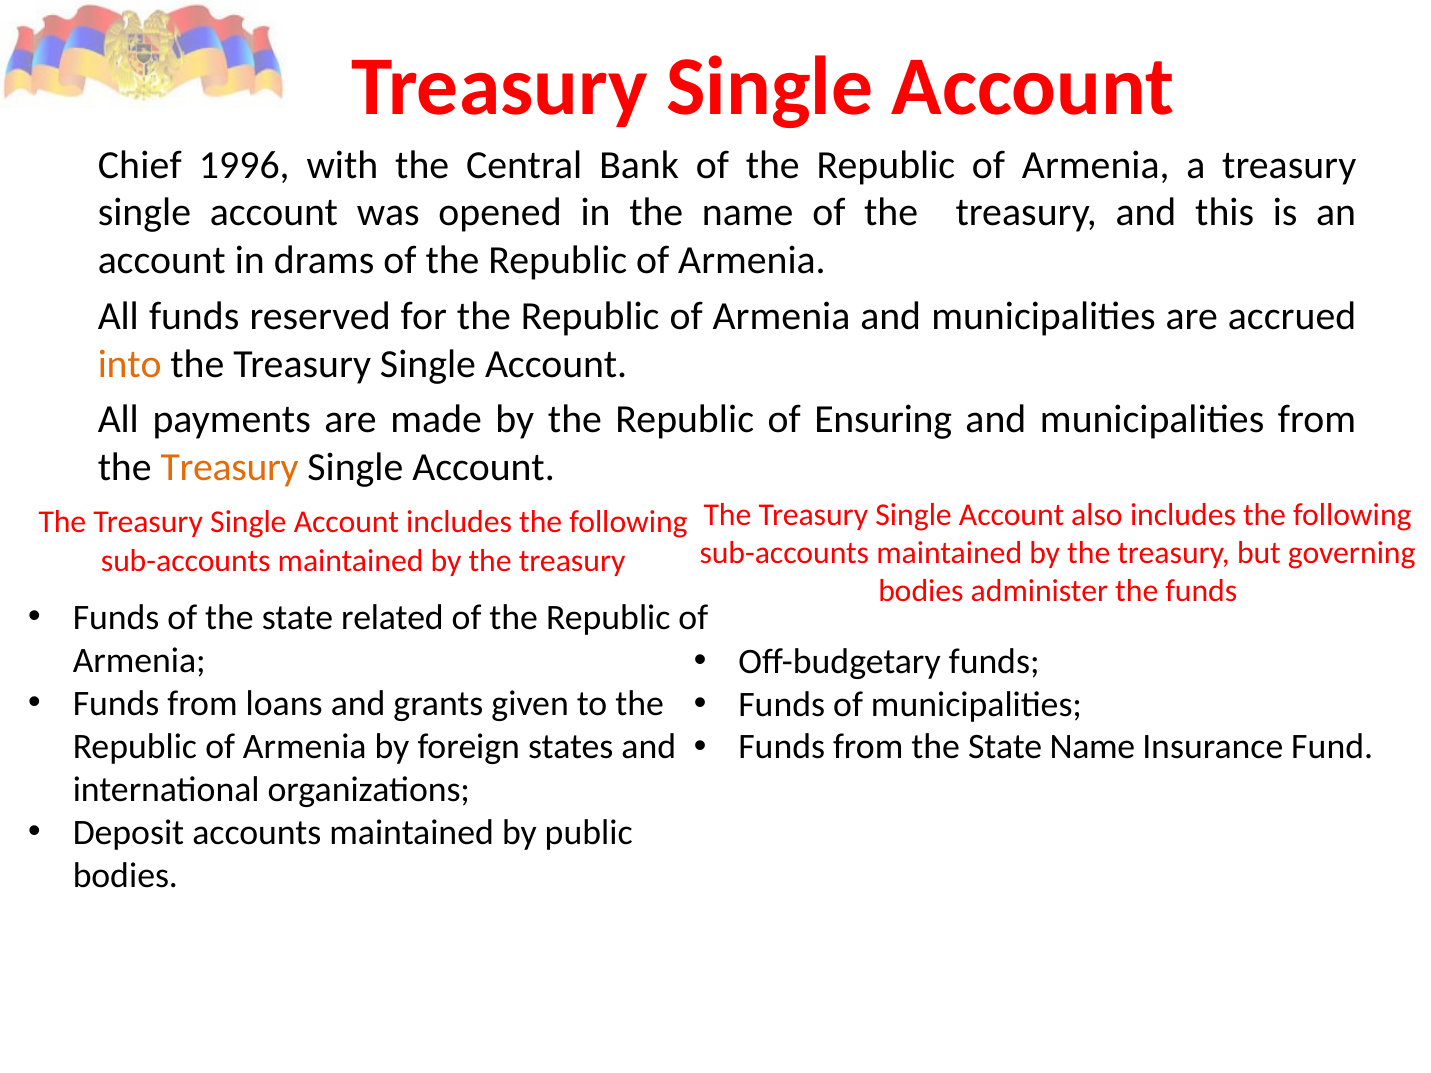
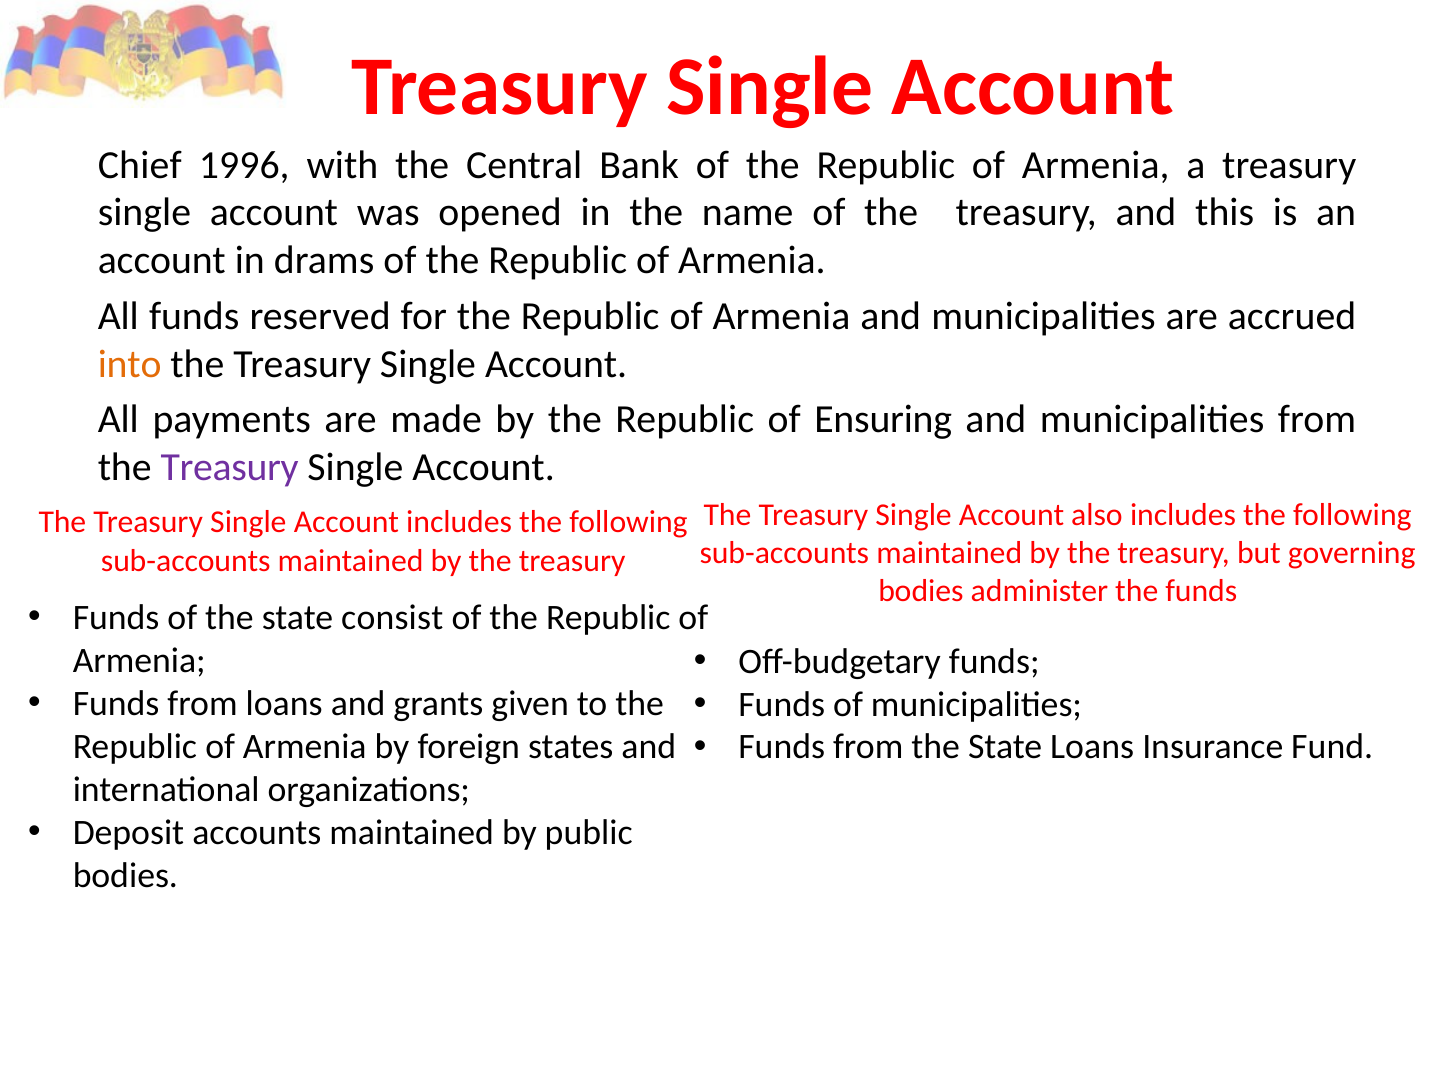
Treasury colour: orange -> purple (230, 468)
related: related -> consist (392, 618)
State Name: Name -> Loans (1092, 747)
